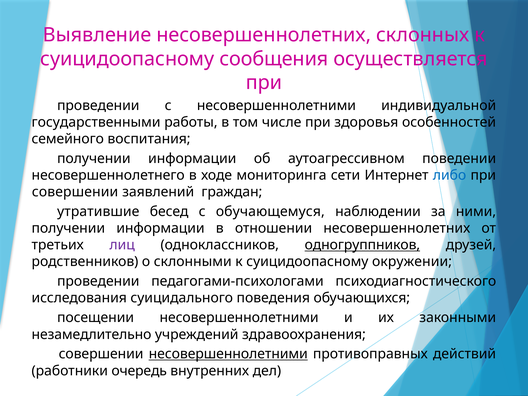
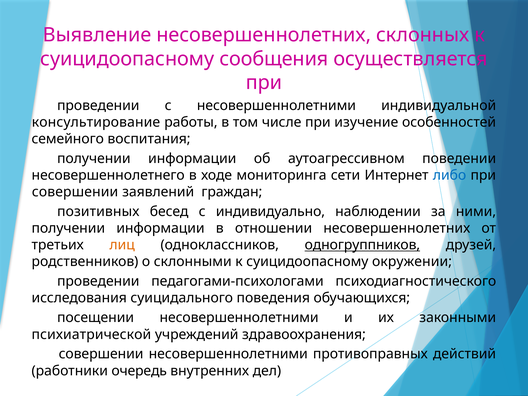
государственными: государственными -> консультирование (96, 122)
здоровья: здоровья -> изучение (366, 122)
утратившие: утратившие -> позитивных (98, 212)
обучающемуся: обучающемуся -> индивидуально (270, 212)
лиц colour: purple -> orange (122, 245)
незамедлительно: незамедлительно -> психиатрической (91, 334)
несовершеннолетними underline: present -> none (228, 354)
